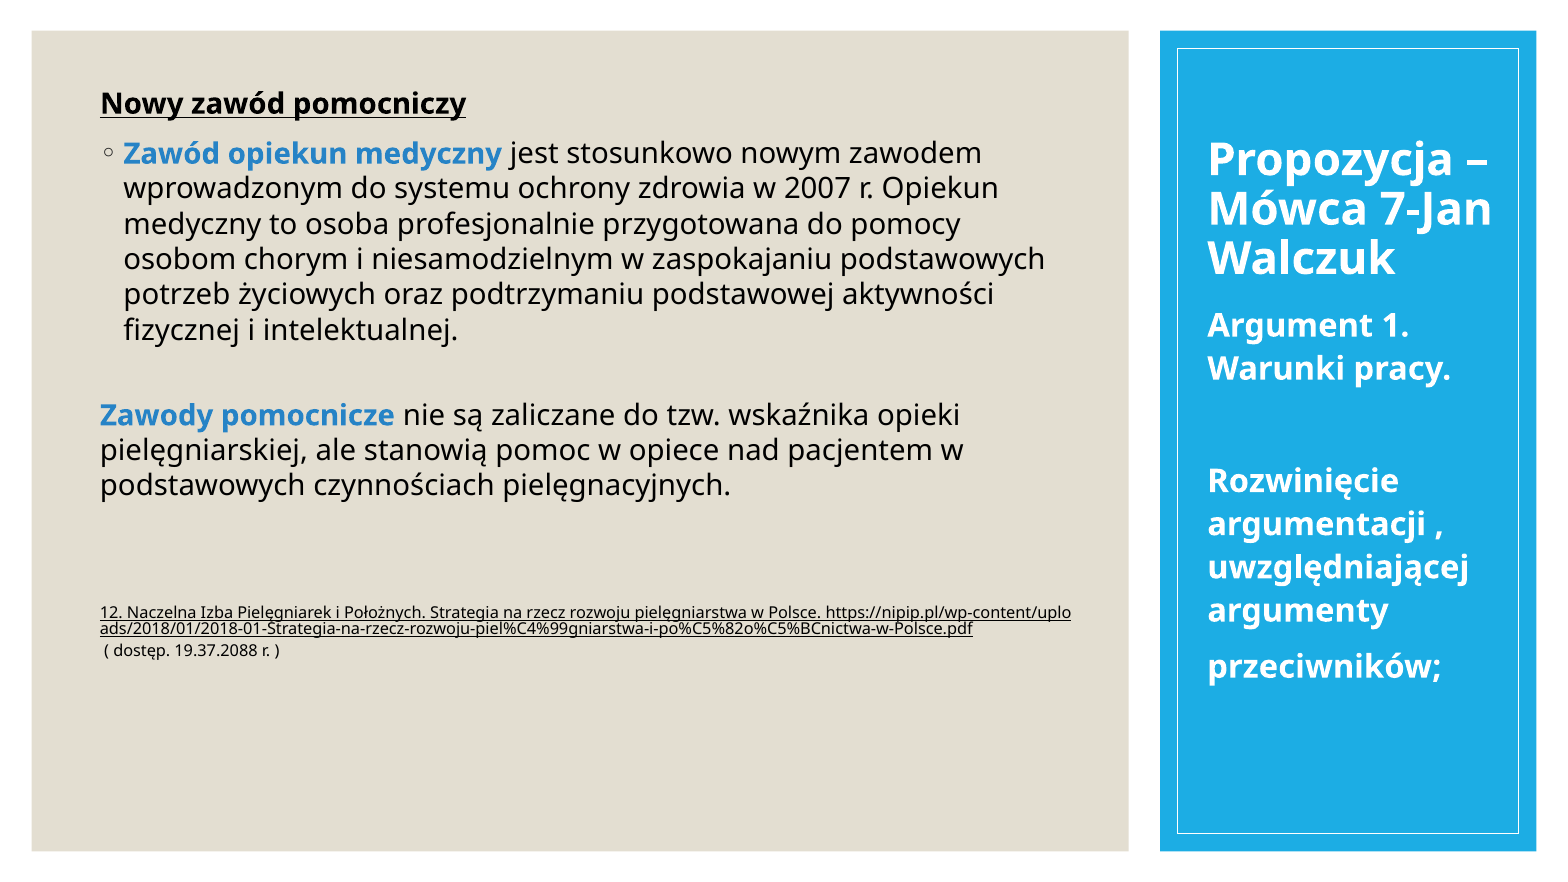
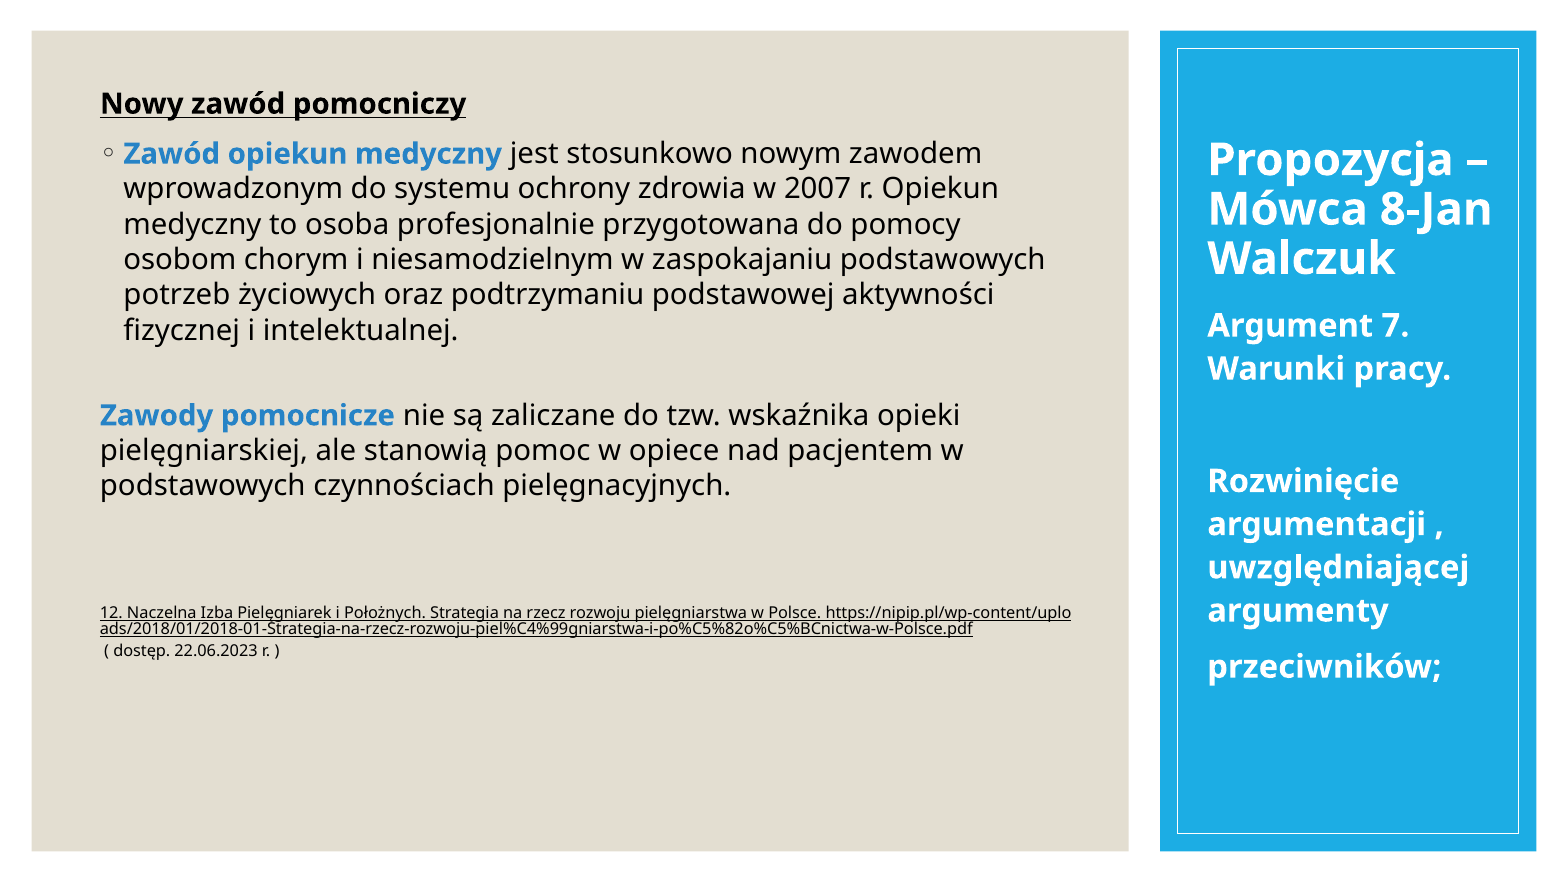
7-Jan: 7-Jan -> 8-Jan (1436, 210)
1: 1 -> 7 (1396, 326)
19.37.2088: 19.37.2088 -> 22.06.2023 (216, 651)
